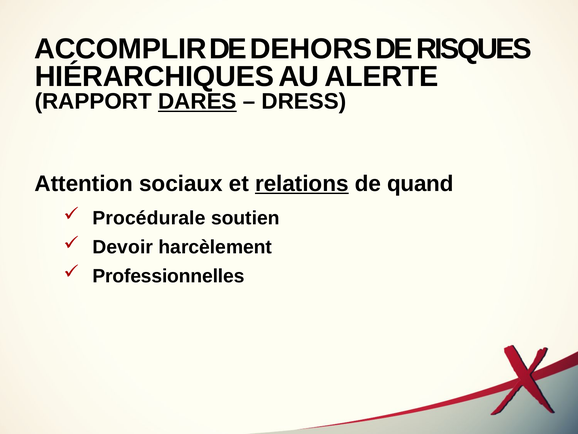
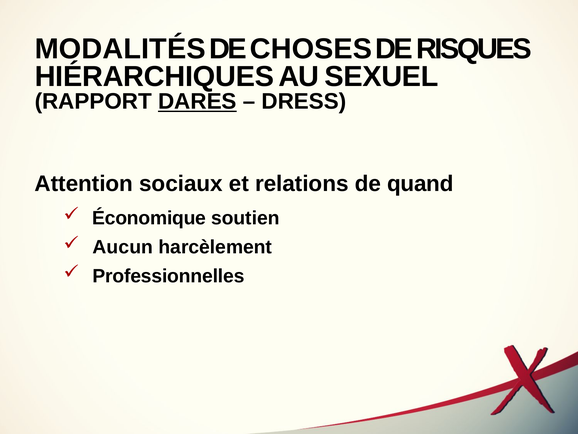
ACCOMPLIR: ACCOMPLIR -> MODALITÉS (120, 49)
DEHORS: DEHORS -> CHOSES (311, 49)
ALERTE: ALERTE -> SEXUEL (382, 76)
relations underline: present -> none (302, 183)
Procédurale: Procédurale -> Économique (149, 218)
Devoir: Devoir -> Aucun (123, 247)
